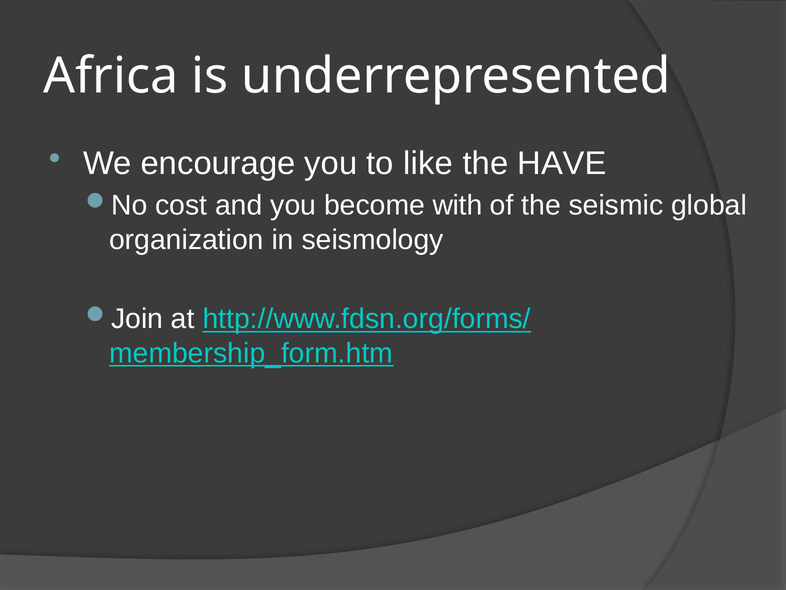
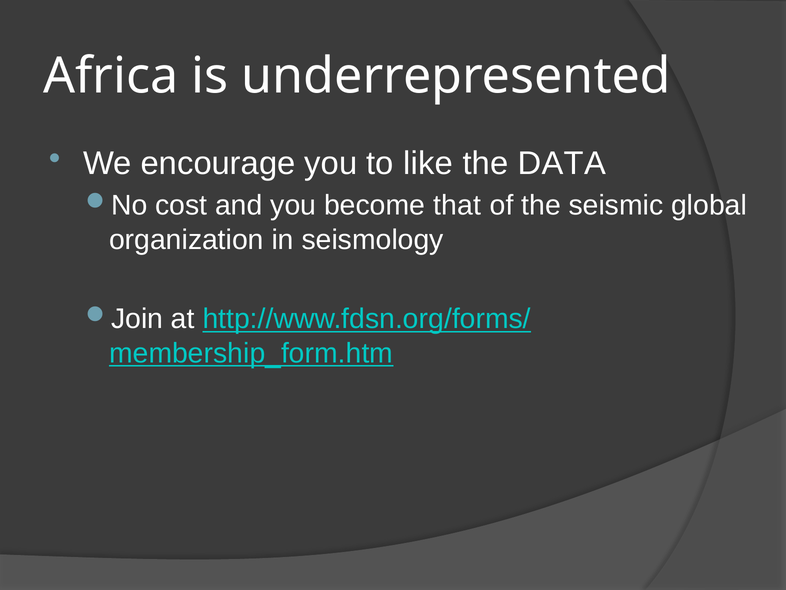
HAVE: HAVE -> DATA (562, 163)
with: with -> that (457, 205)
